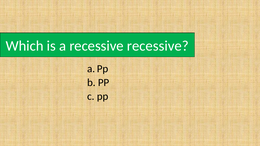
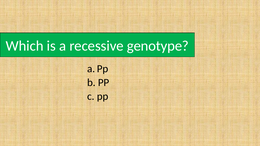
recessive recessive: recessive -> genotype (158, 46)
